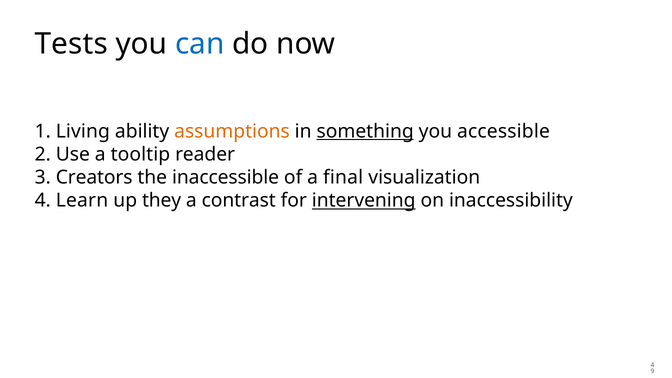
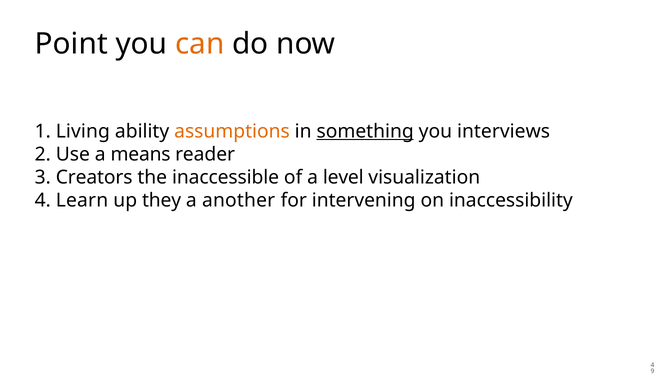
Tests: Tests -> Point (71, 44)
can colour: blue -> orange (200, 44)
accessible: accessible -> interviews (504, 131)
tooltip: tooltip -> means (141, 154)
final: final -> level (343, 178)
contrast: contrast -> another (239, 201)
intervening underline: present -> none (364, 201)
